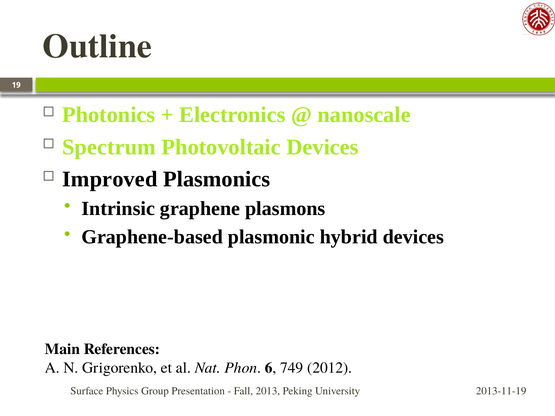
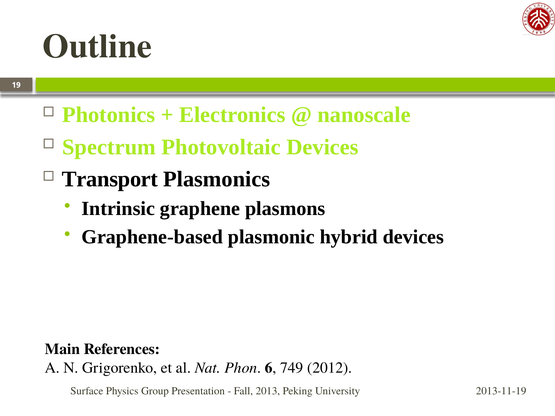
Improved: Improved -> Transport (110, 179)
